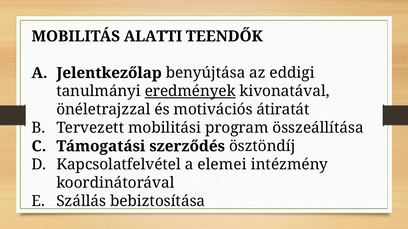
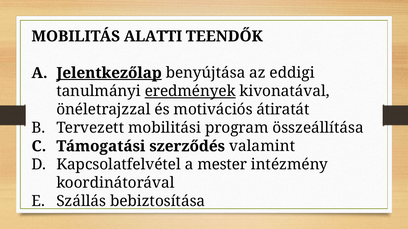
Jelentkezőlap underline: none -> present (109, 73)
ösztöndíj: ösztöndíj -> valamint (262, 147)
elemei: elemei -> mester (222, 165)
